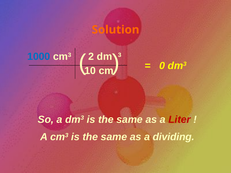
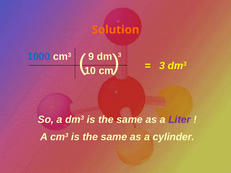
2: 2 -> 9 (91, 57)
0: 0 -> 3 (162, 66)
Liter colour: red -> purple (180, 120)
dividing: dividing -> cylinder (174, 137)
